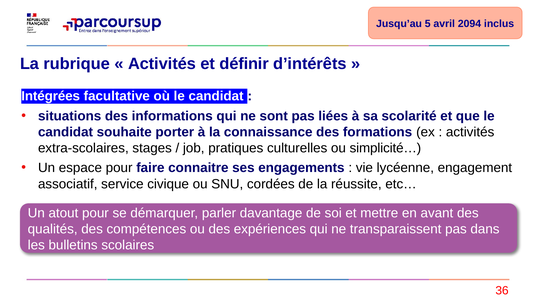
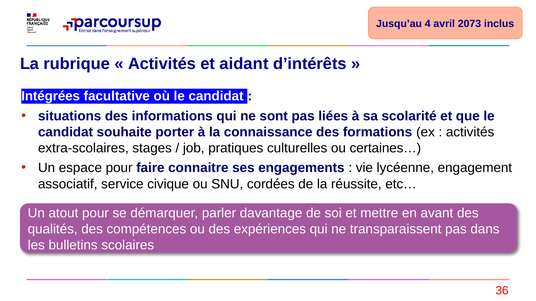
5: 5 -> 4 (428, 24)
2094: 2094 -> 2073 (469, 24)
définir: définir -> aidant (244, 64)
simplicité…: simplicité… -> certaines… (385, 148)
